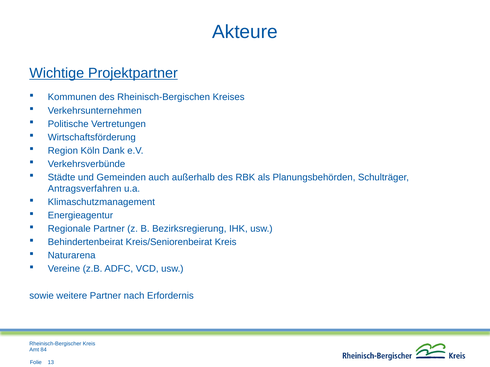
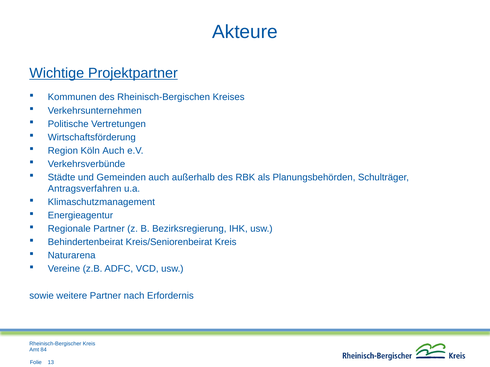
Köln Dank: Dank -> Auch (113, 151)
